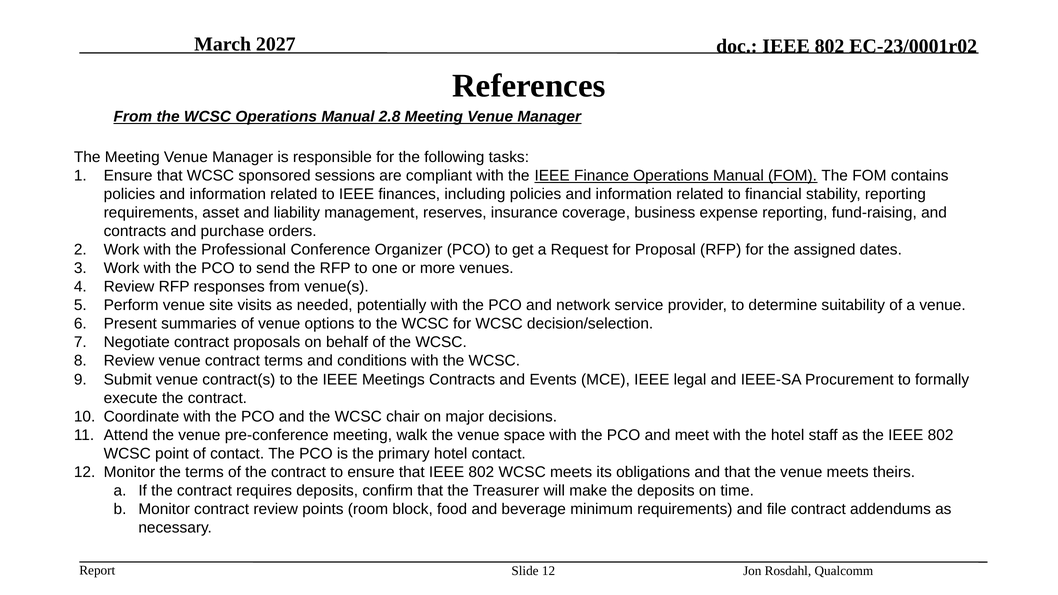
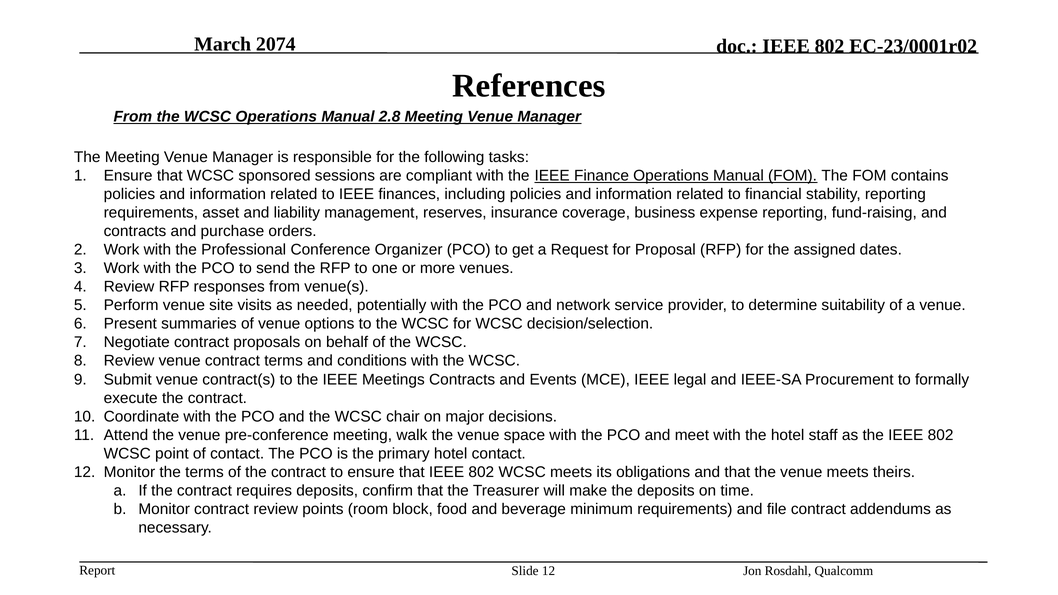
2027: 2027 -> 2074 (276, 44)
